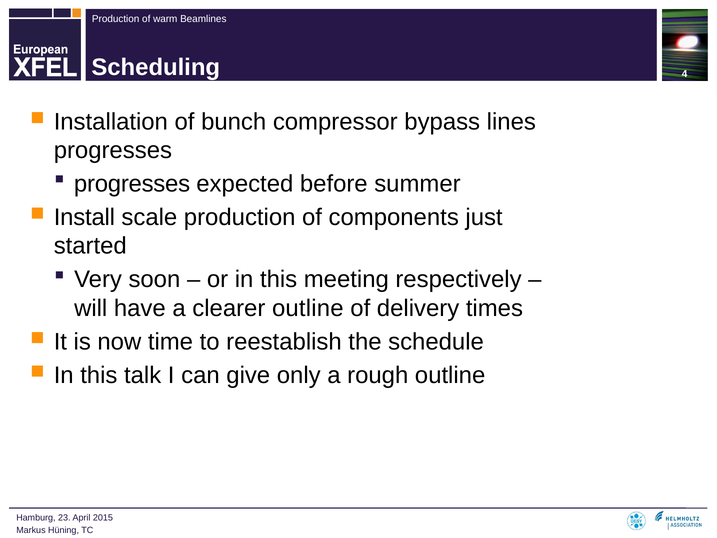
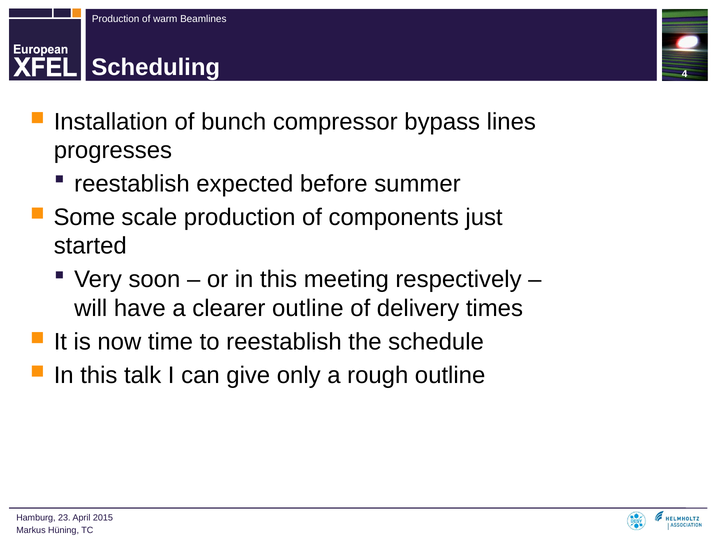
progresses: progresses -> reestablish (132, 184)
Install: Install -> Some (84, 217)
